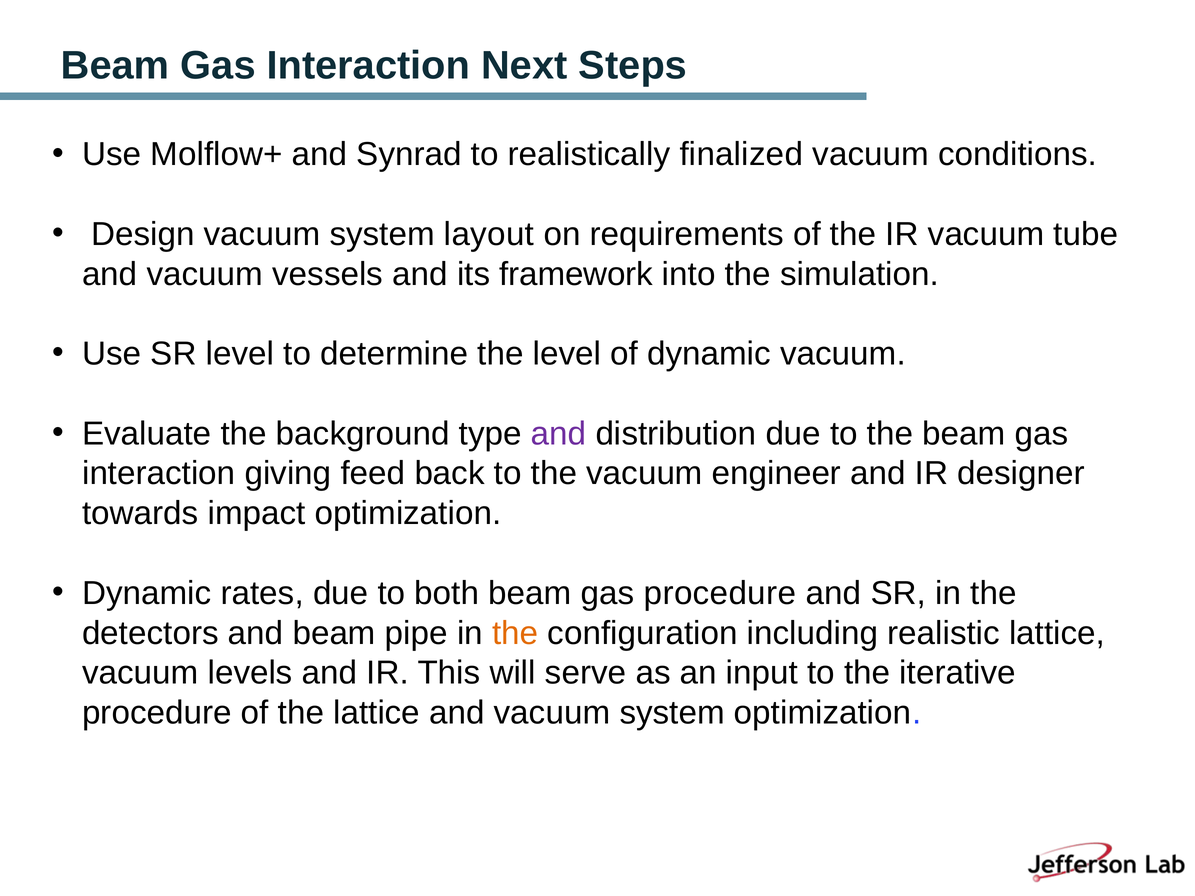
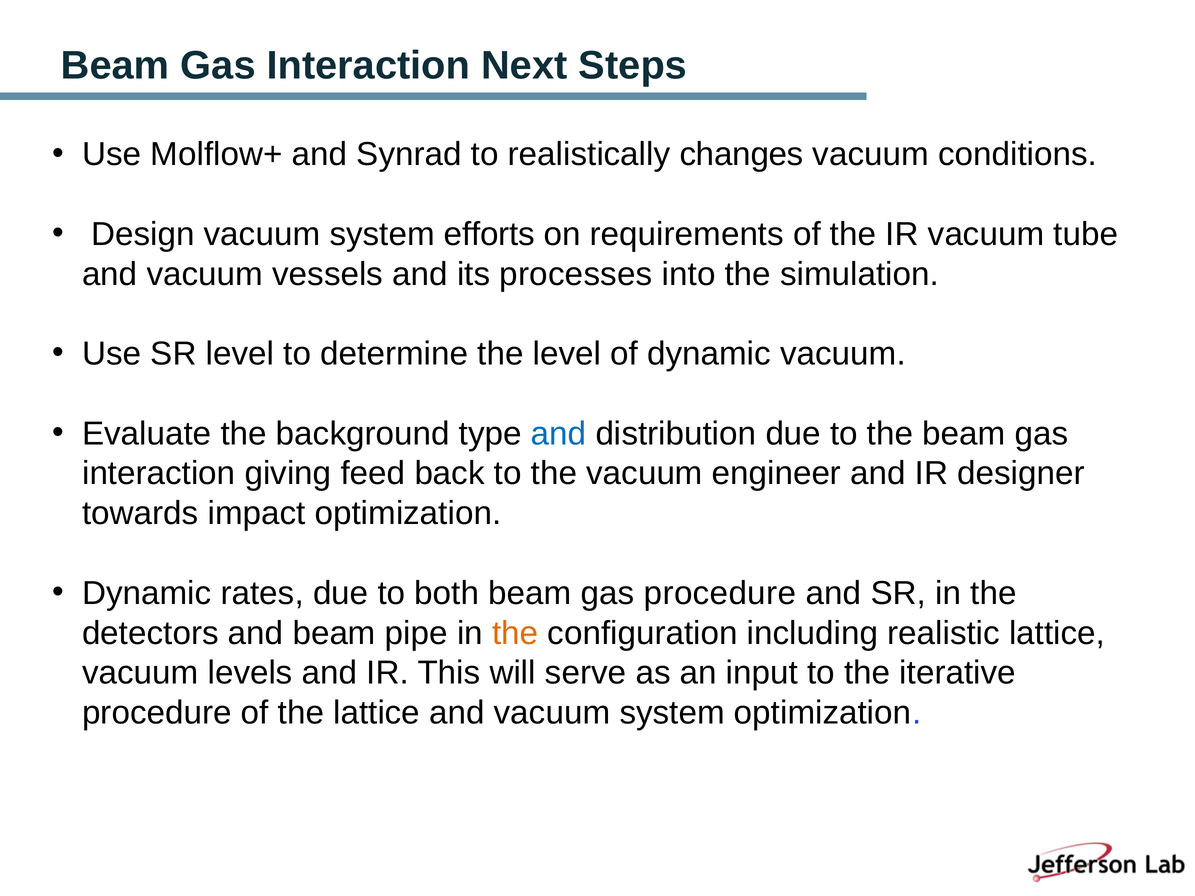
finalized: finalized -> changes (742, 155)
layout: layout -> efforts (489, 234)
framework: framework -> processes (576, 274)
and colour: purple -> blue (559, 434)
